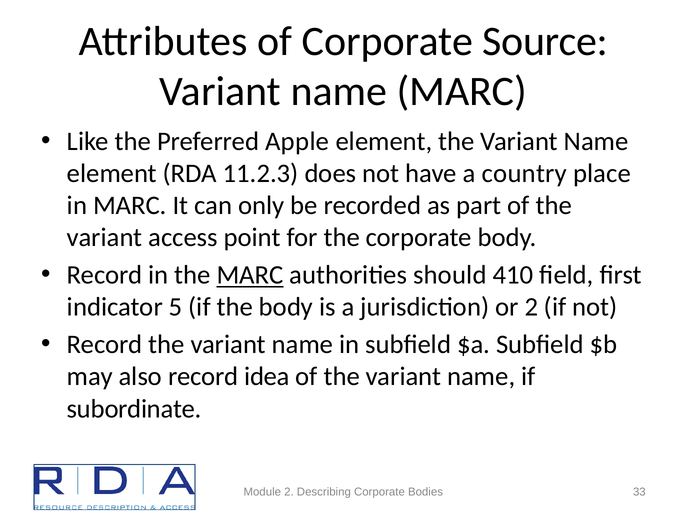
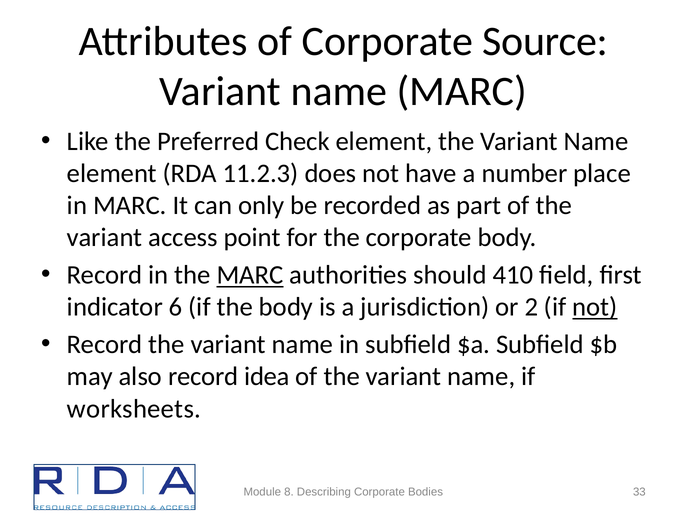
Apple: Apple -> Check (297, 142)
country: country -> number (524, 174)
5: 5 -> 6 (176, 307)
not underline: none -> present (595, 307)
subordinate: subordinate -> worksheets (134, 409)
Module 2: 2 -> 8 (289, 492)
